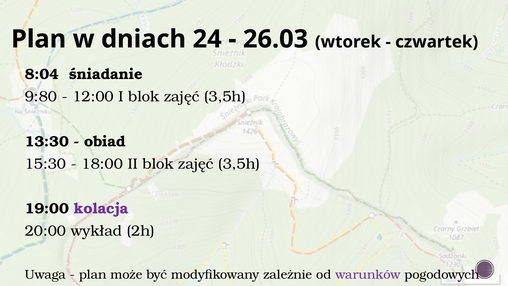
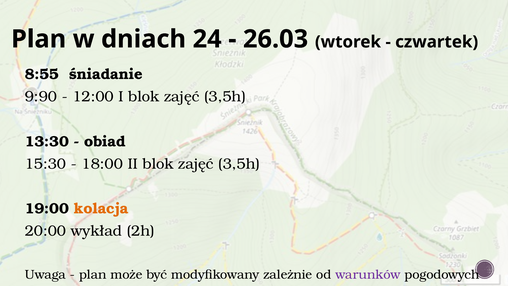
8:04: 8:04 -> 8:55 (42, 74)
9:80: 9:80 -> 9:90 (41, 97)
kolacja colour: purple -> orange (101, 208)
